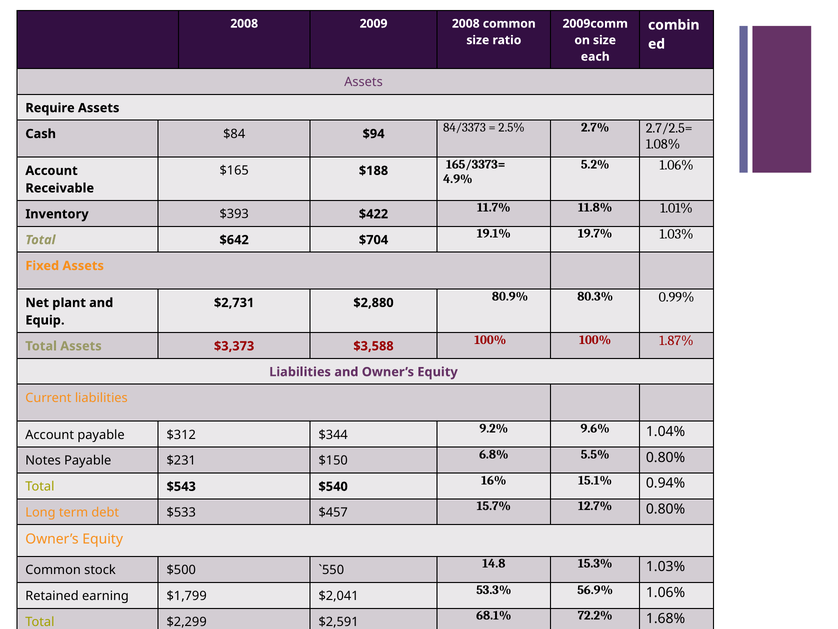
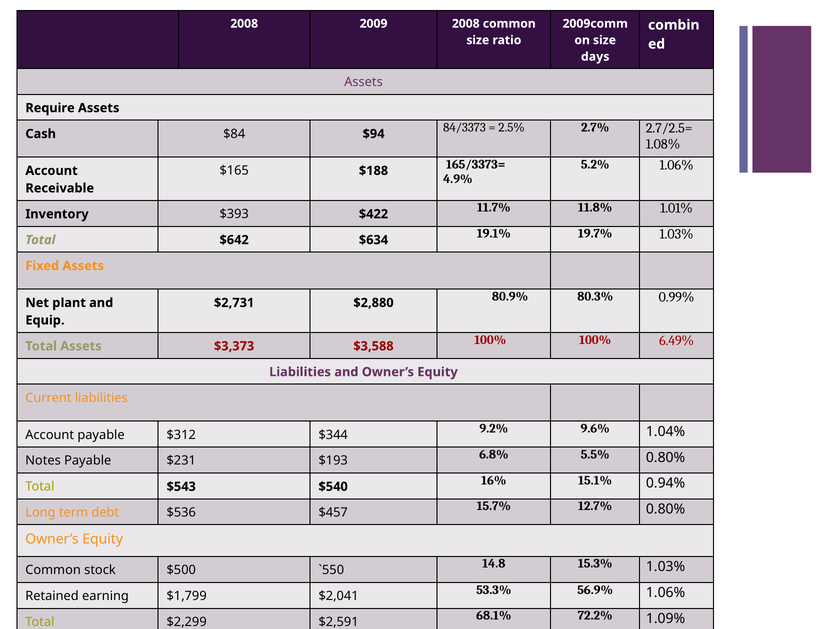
each: each -> days (595, 57)
$704: $704 -> $634 (374, 240)
1.87%: 1.87% -> 6.49% (677, 340)
$150: $150 -> $193 (333, 460)
$533: $533 -> $536 (181, 512)
1.68%: 1.68% -> 1.09% (666, 618)
